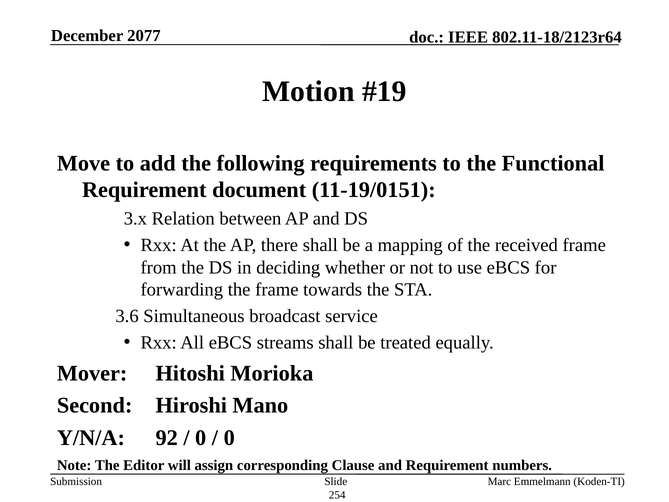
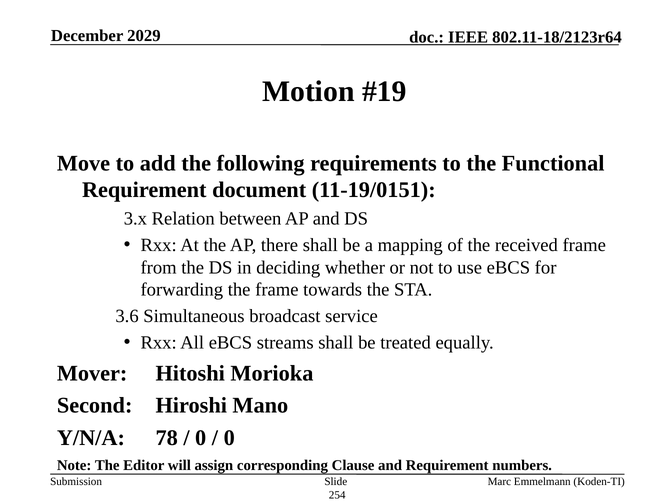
2077: 2077 -> 2029 (144, 35)
92: 92 -> 78 (167, 438)
